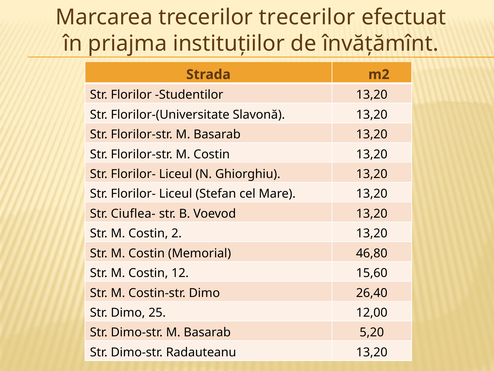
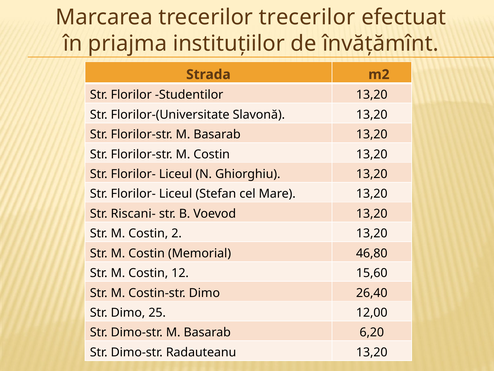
Ciuflea-: Ciuflea- -> Riscani- (133, 213)
5,20: 5,20 -> 6,20 (372, 332)
